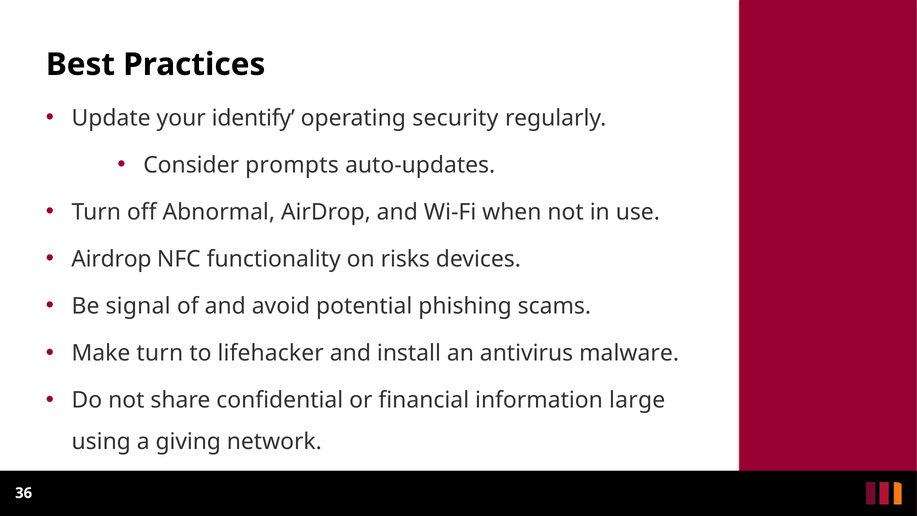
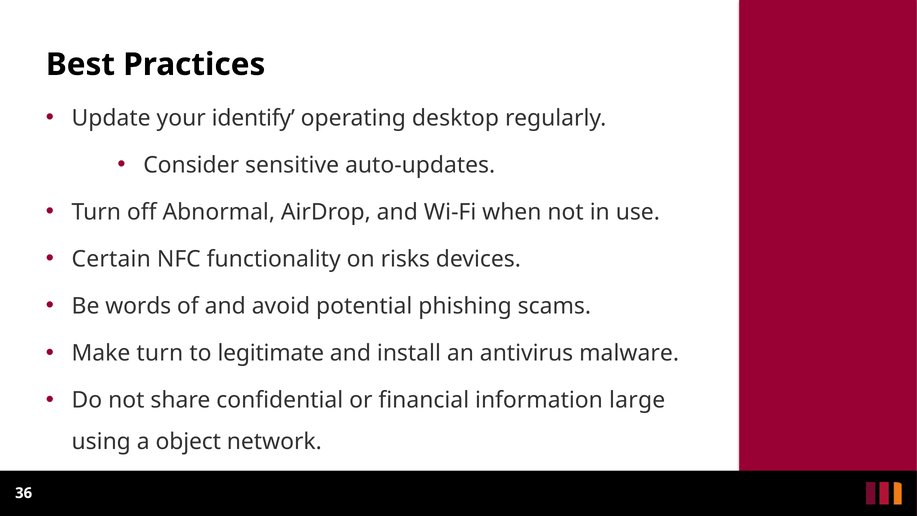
security: security -> desktop (455, 118)
prompts: prompts -> sensitive (292, 165)
Airdrop: Airdrop -> Certain (111, 259)
signal: signal -> words (138, 306)
lifehacker: lifehacker -> legitimate (271, 353)
giving: giving -> object (188, 441)
